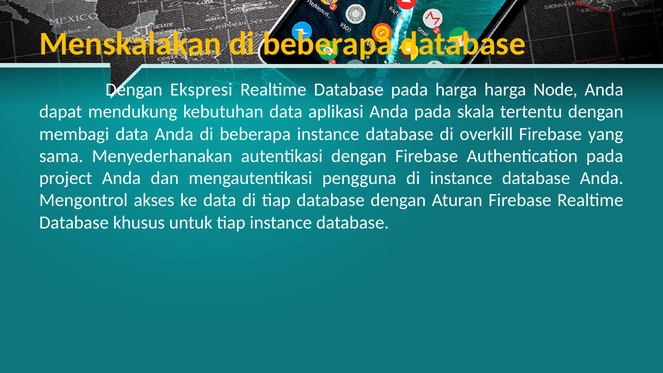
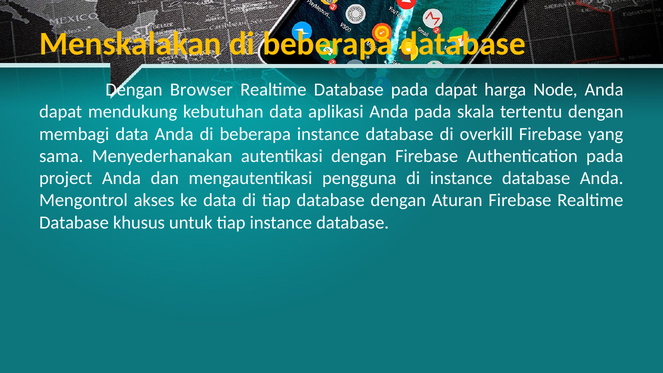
Ekspresi: Ekspresi -> Browser (201, 90)
pada harga: harga -> dapat (456, 90)
